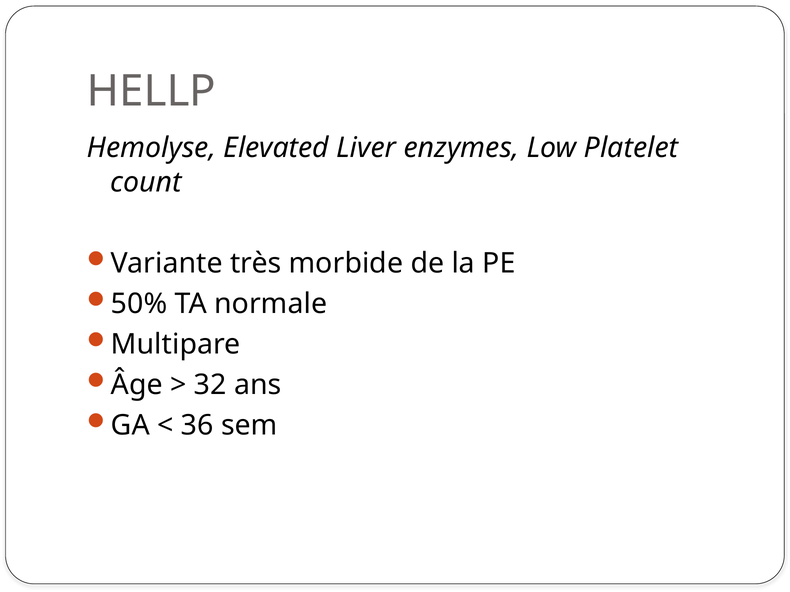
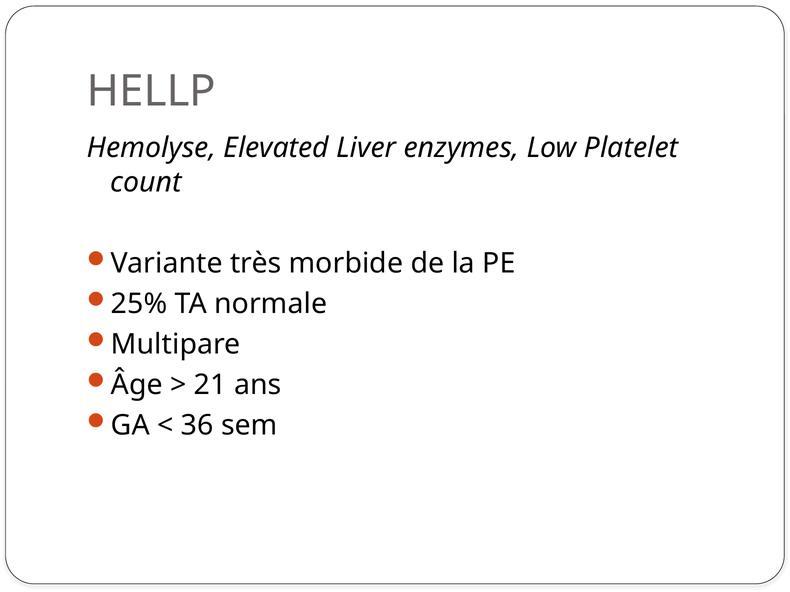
50%: 50% -> 25% (139, 304)
32: 32 -> 21 (210, 385)
